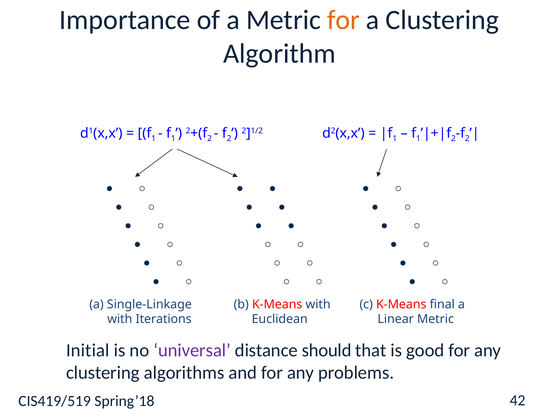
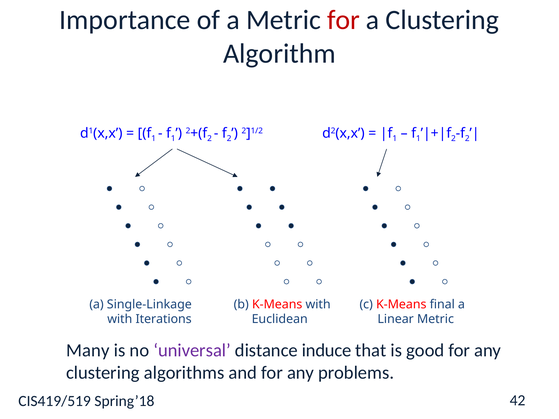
for colour: orange -> red (344, 20)
Initial: Initial -> Many (88, 351)
should: should -> induce (327, 351)
